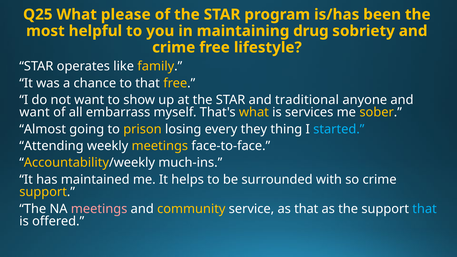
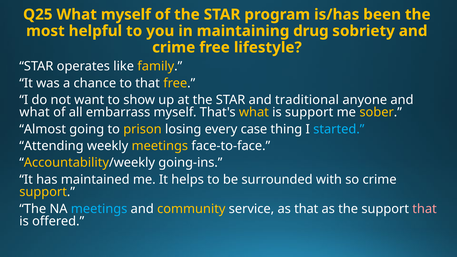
What please: please -> myself (126, 15)
want: want -> what (35, 112)
is services: services -> support (309, 112)
they: they -> case (254, 129)
much-ins: much-ins -> going-ins (190, 163)
meetings colour: pink -> light blue (99, 209)
that colour: light blue -> pink (425, 209)
